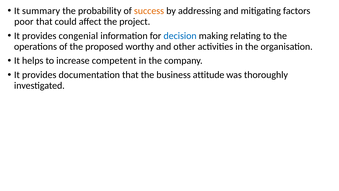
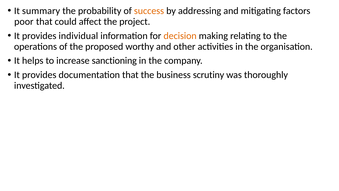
congenial: congenial -> individual (78, 36)
decision colour: blue -> orange (180, 36)
competent: competent -> sanctioning (114, 61)
attitude: attitude -> scrutiny (209, 75)
